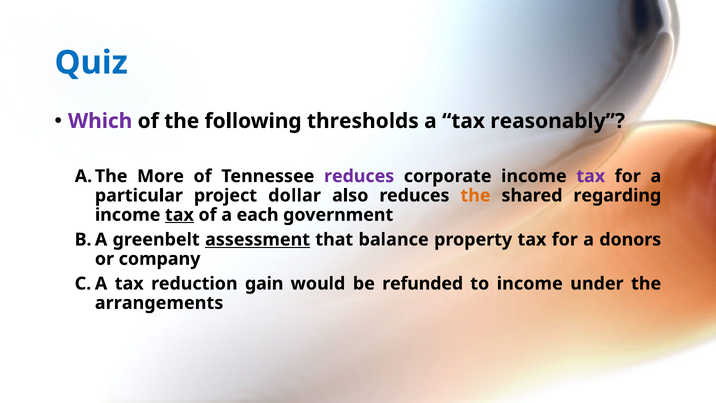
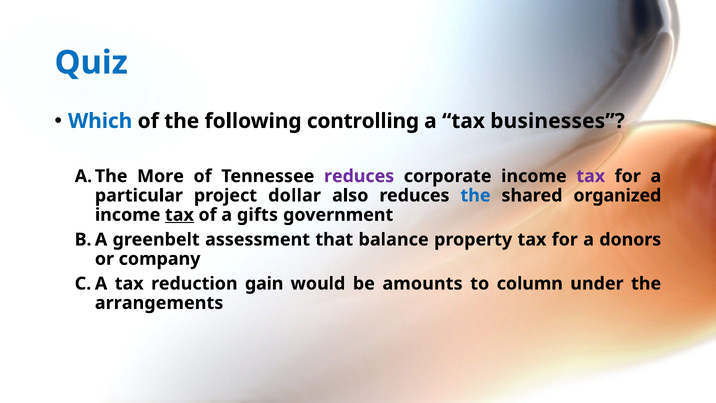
Which colour: purple -> blue (100, 121)
thresholds: thresholds -> controlling (363, 121)
reasonably: reasonably -> businesses (558, 121)
the colour: orange -> blue (476, 195)
regarding: regarding -> organized (617, 195)
each: each -> gifts (257, 215)
assessment underline: present -> none (258, 239)
refunded: refunded -> amounts (423, 283)
to income: income -> column (530, 283)
